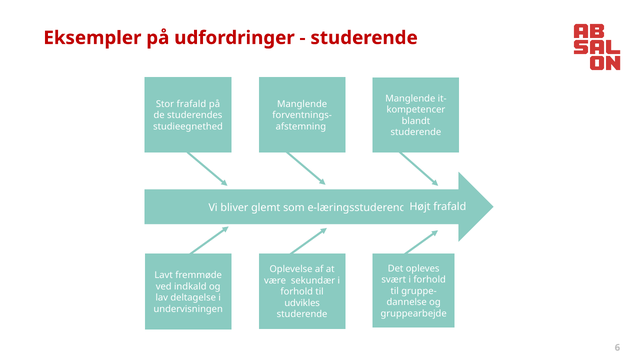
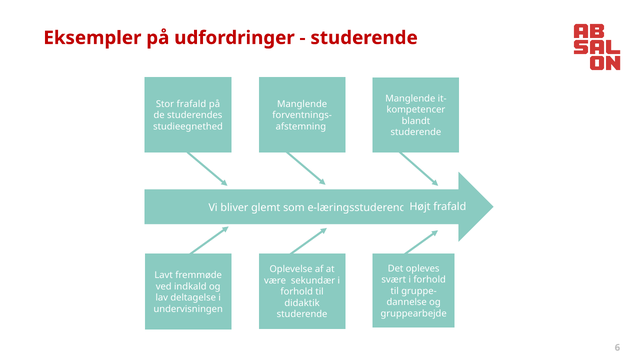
udvikles: udvikles -> didaktik (302, 303)
